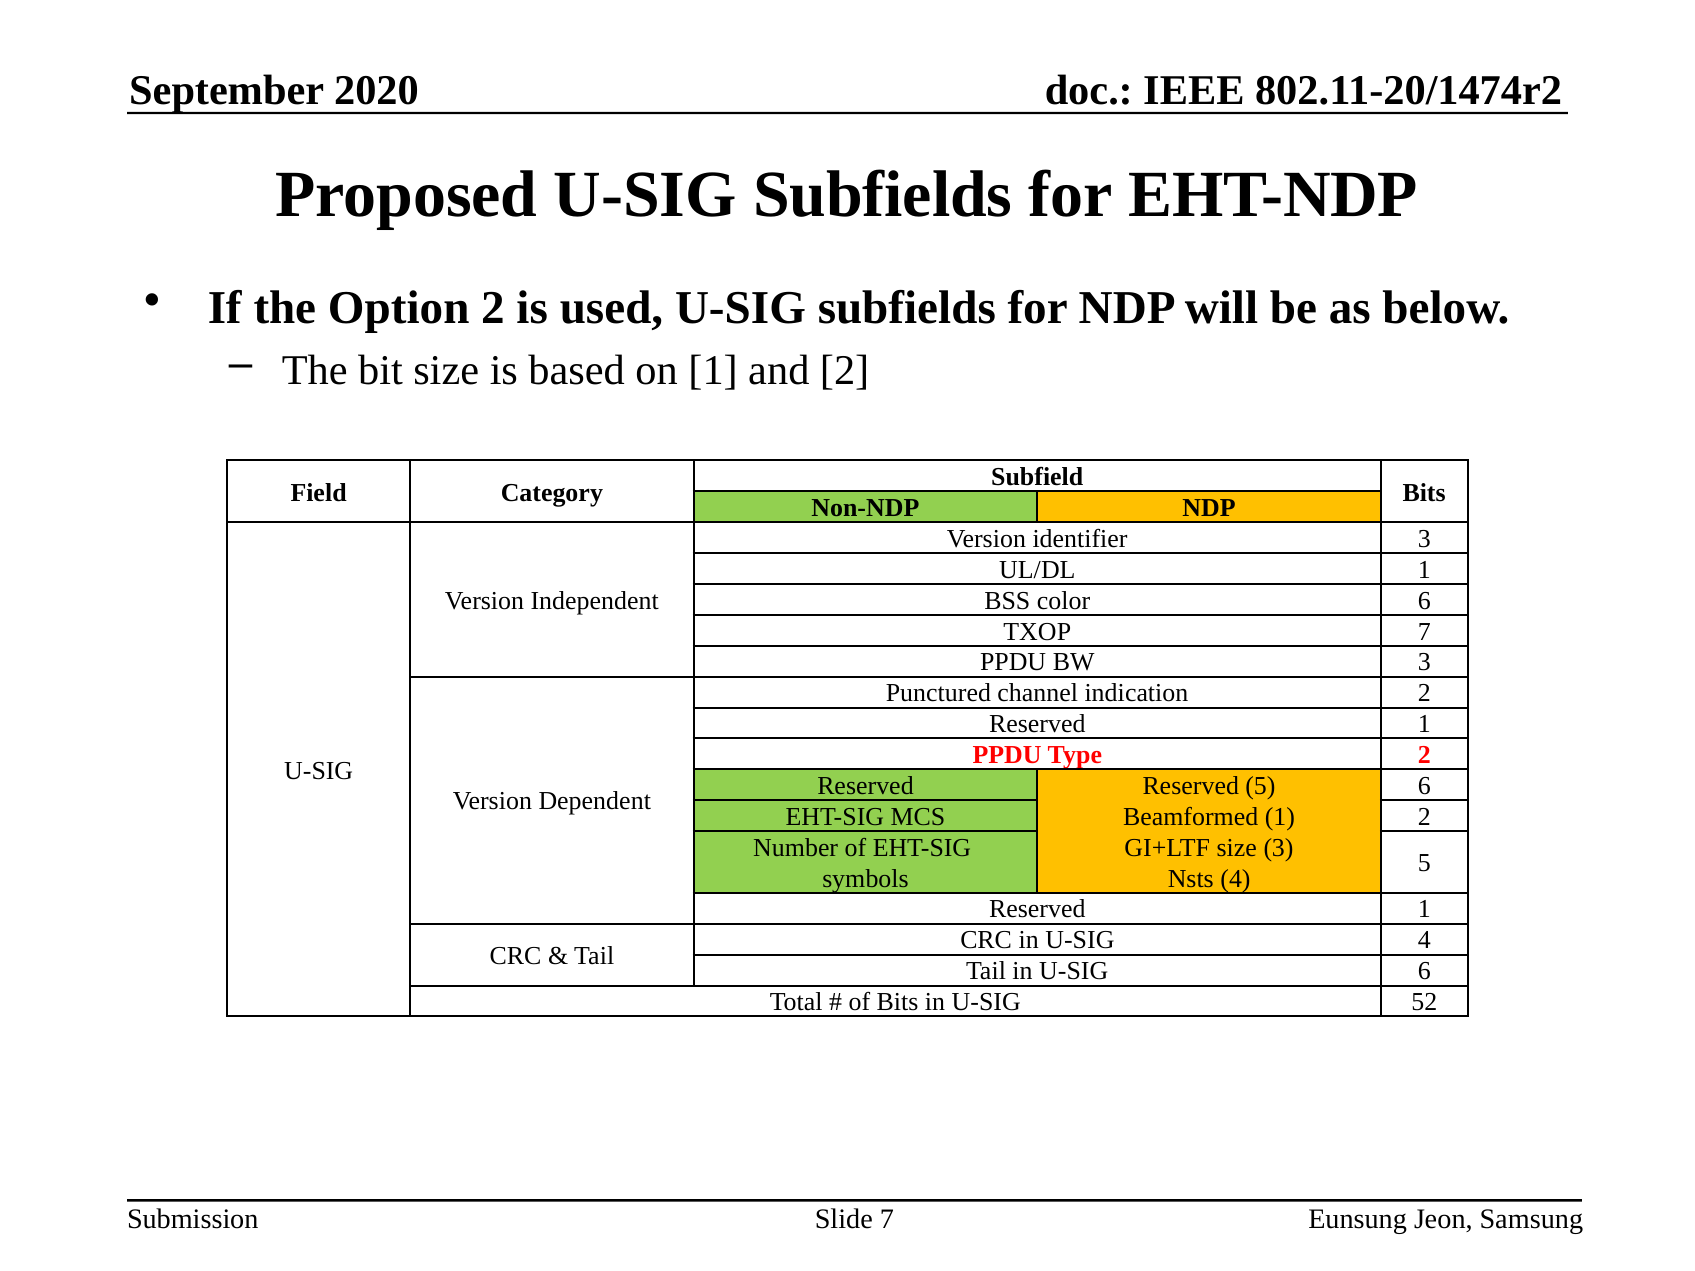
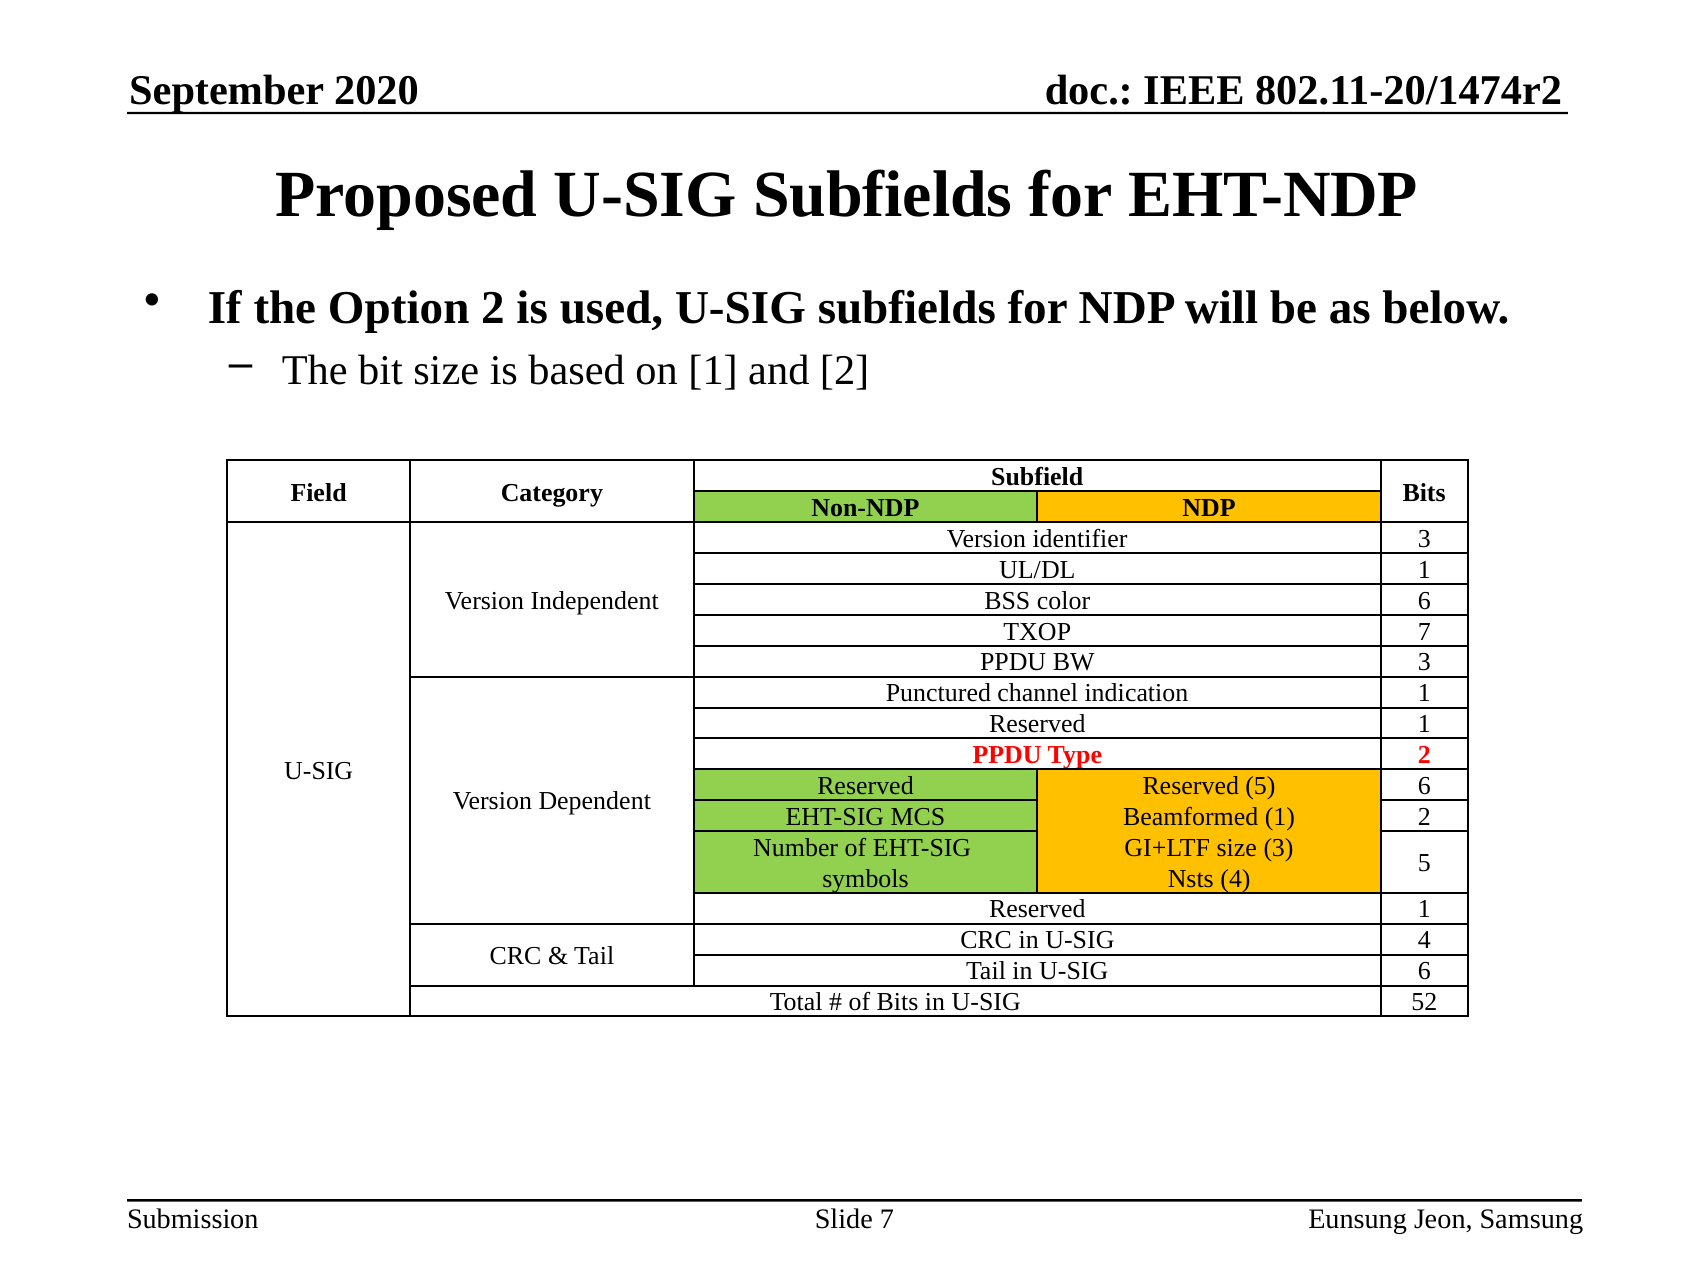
indication 2: 2 -> 1 (1424, 693)
